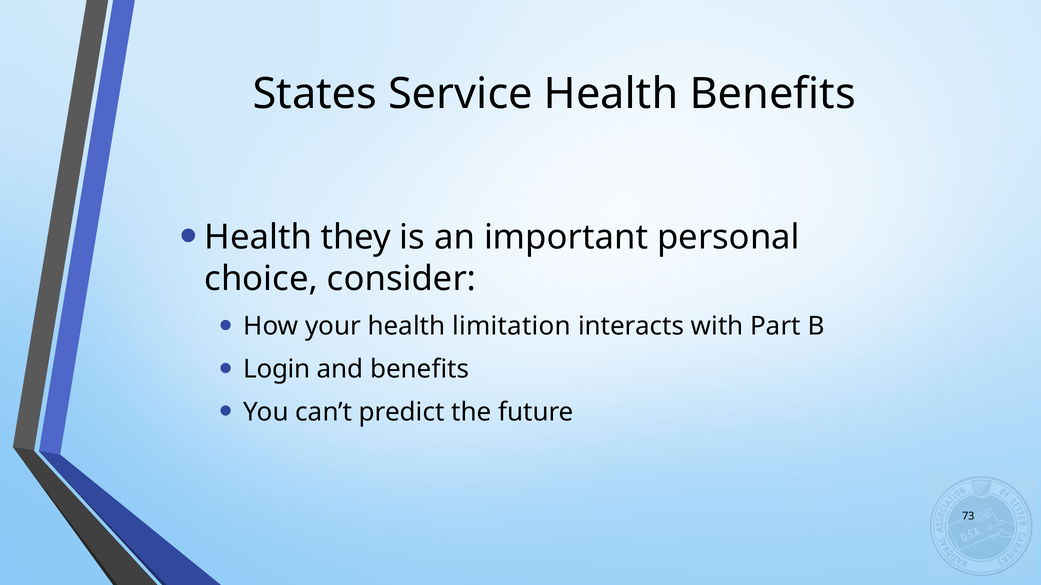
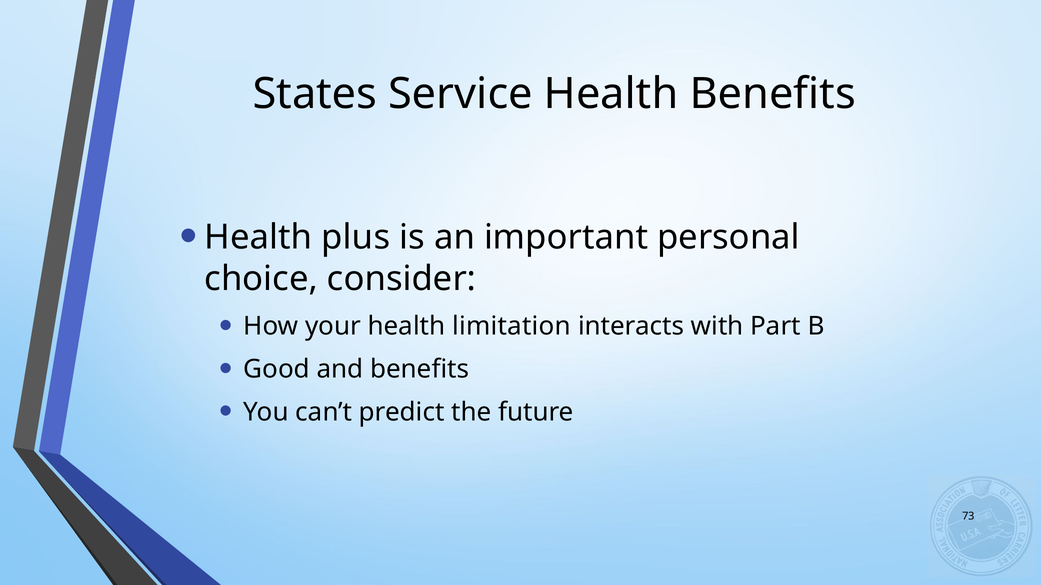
they: they -> plus (356, 237)
Login: Login -> Good (277, 370)
